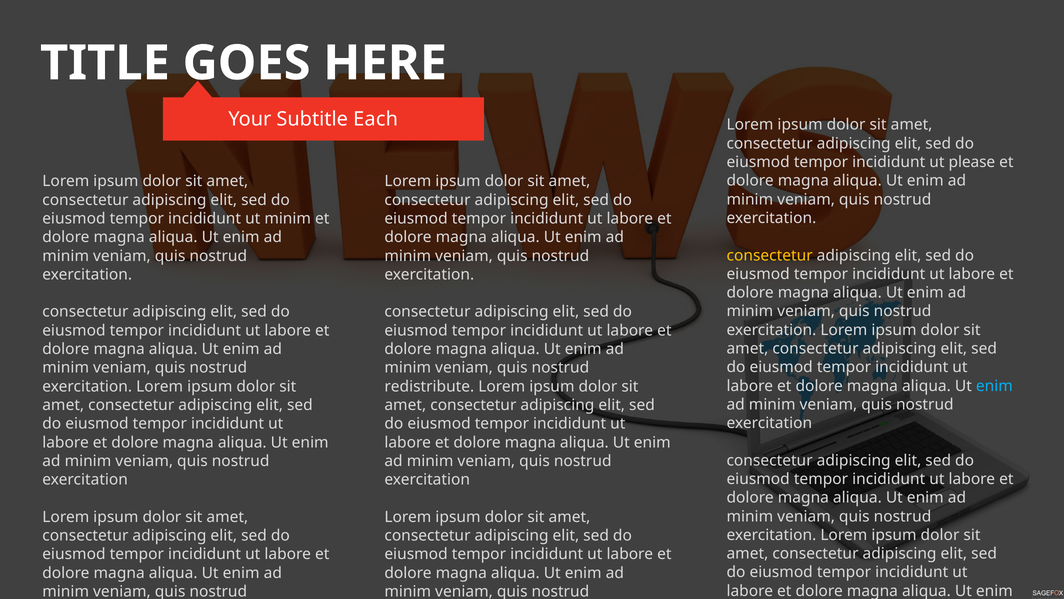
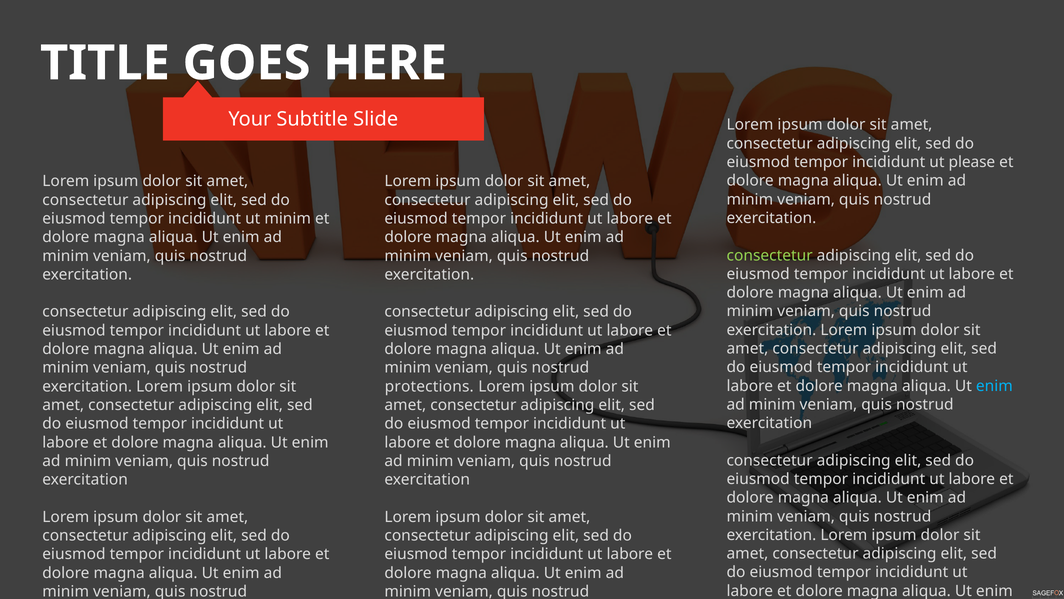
Each: Each -> Slide (376, 119)
consectetur colour: yellow -> light green (770, 255)
redistribute: redistribute -> protections (429, 386)
